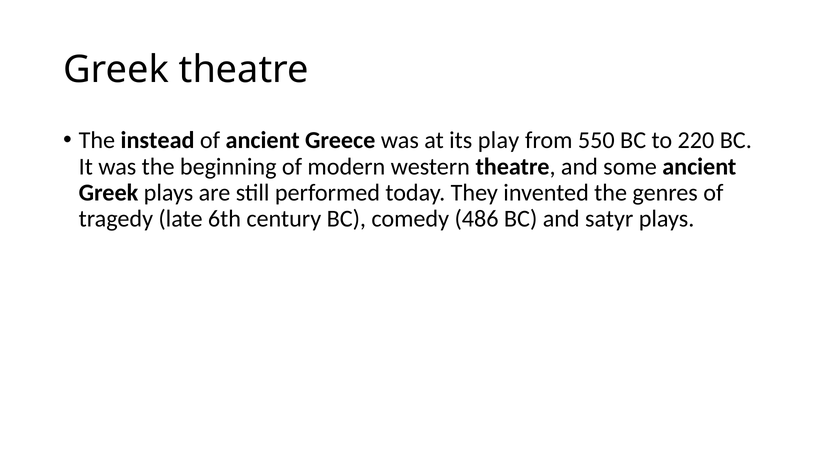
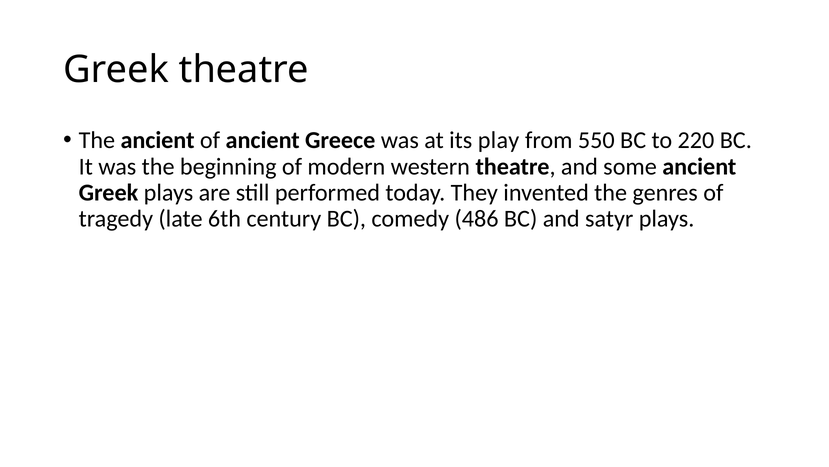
The instead: instead -> ancient (158, 140)
